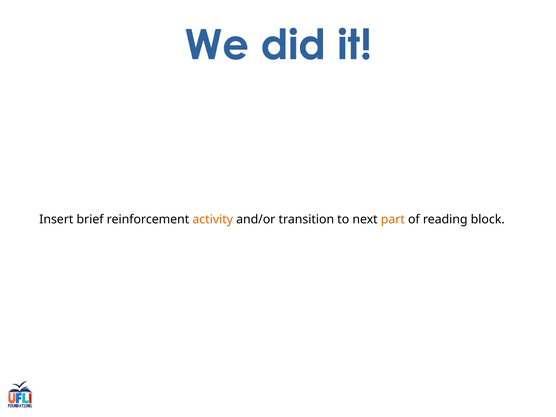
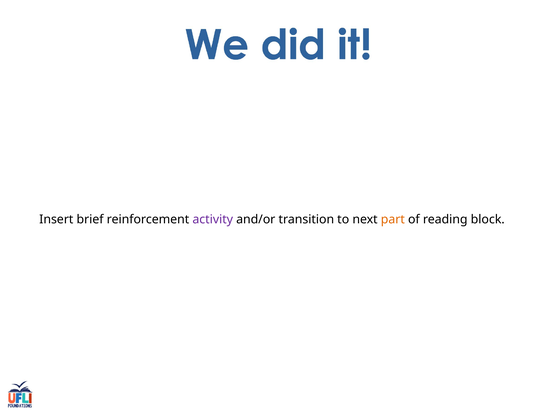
activity colour: orange -> purple (213, 220)
